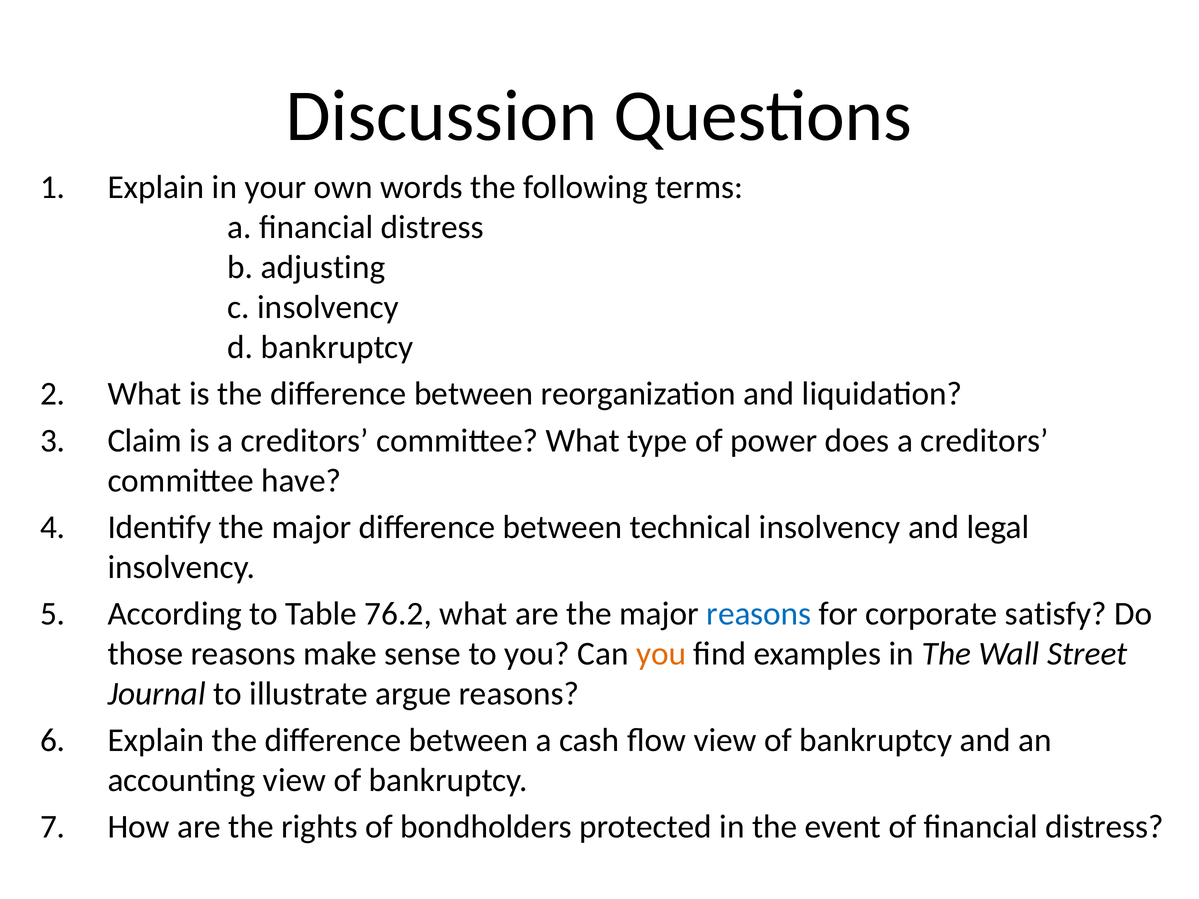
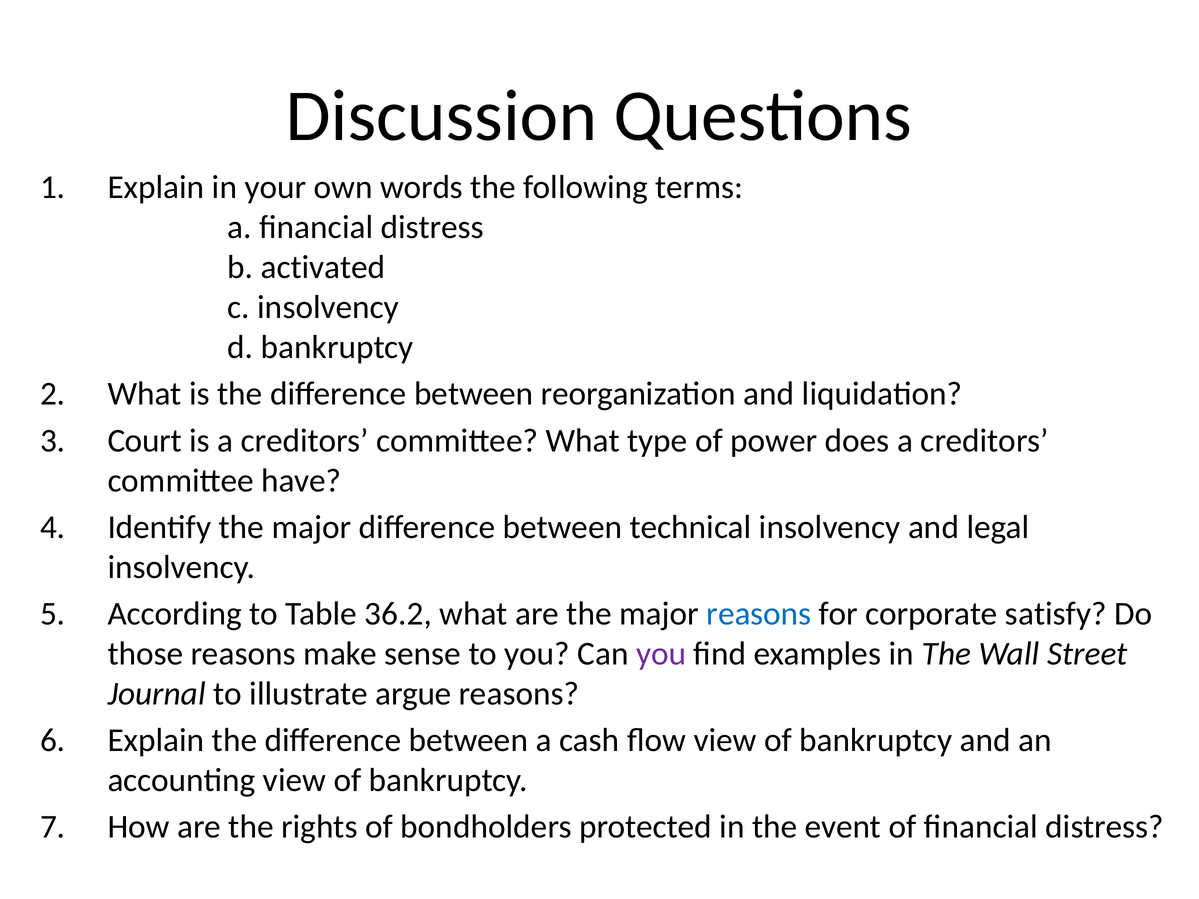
adjusting: adjusting -> activated (323, 268)
Claim: Claim -> Court (145, 441)
76.2: 76.2 -> 36.2 (398, 614)
you colour: orange -> purple (661, 654)
